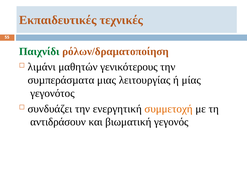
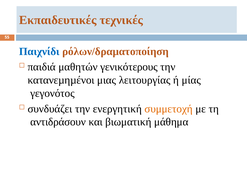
Παιχνίδι colour: green -> blue (39, 51)
λιμάνι: λιμάνι -> παιδιά (42, 67)
συµπεράσµατα: συµπεράσµατα -> κατανεµηµένοι (61, 80)
γεγονός: γεγονός -> μάθημα (171, 122)
